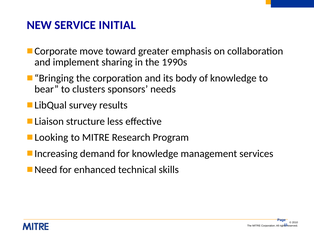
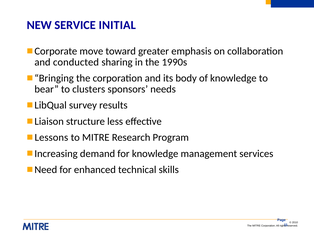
implement: implement -> conducted (76, 62)
Looking: Looking -> Lessons (51, 138)
